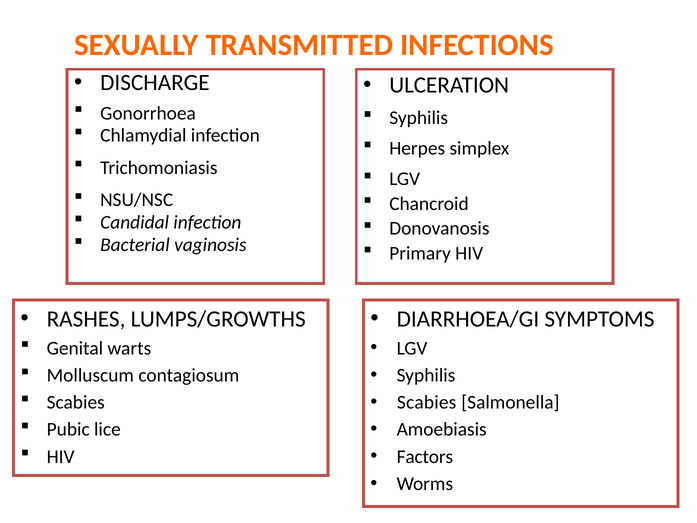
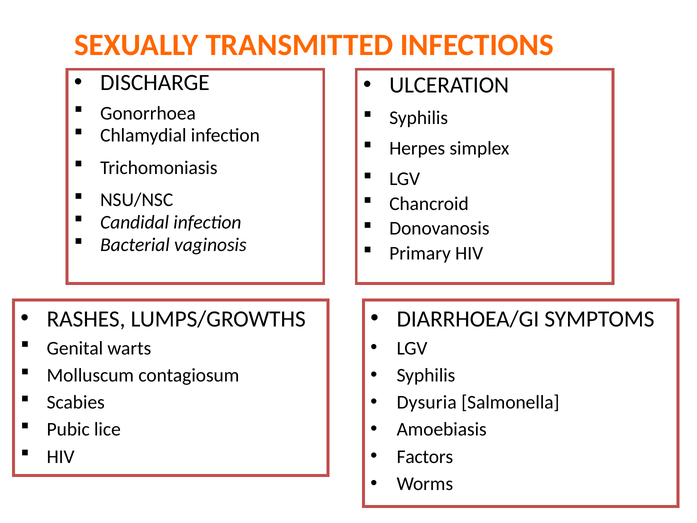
Scabies: Scabies -> Dysuria (427, 402)
